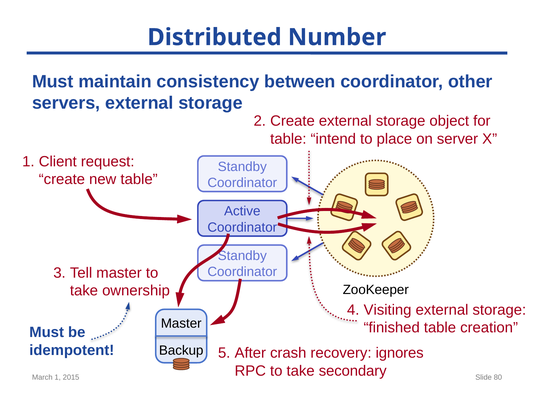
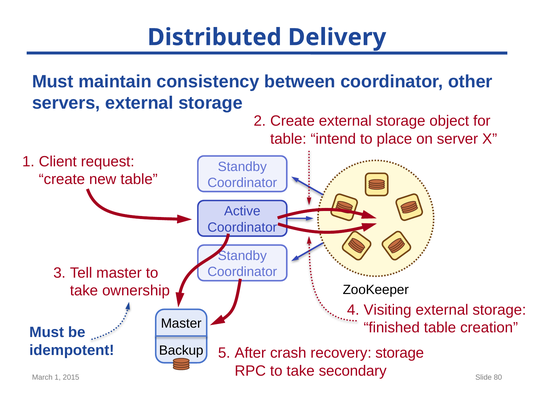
Number: Number -> Delivery (337, 37)
recovery ignores: ignores -> storage (400, 353)
